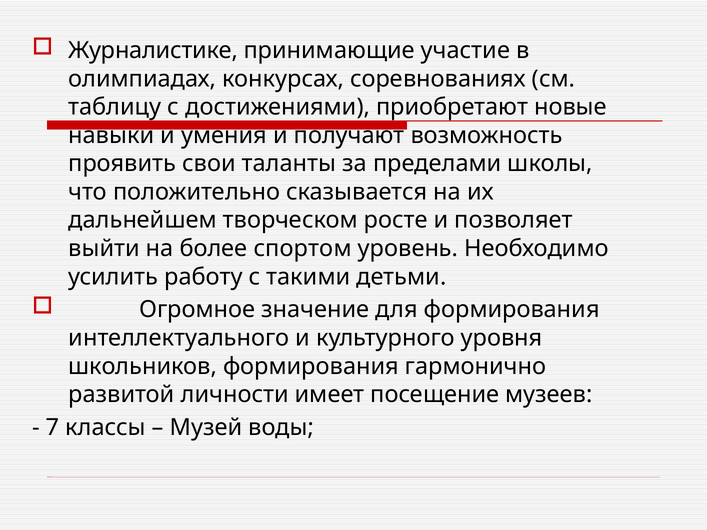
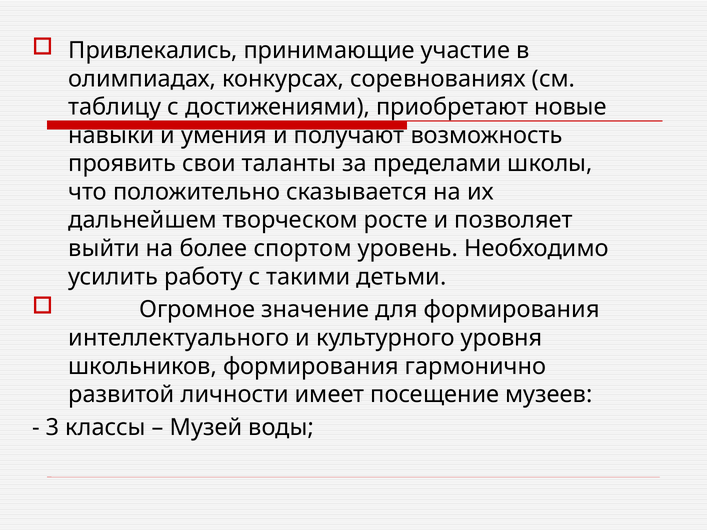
Журналистике: Журналистике -> Привлекались (153, 51)
7: 7 -> 3 (53, 428)
